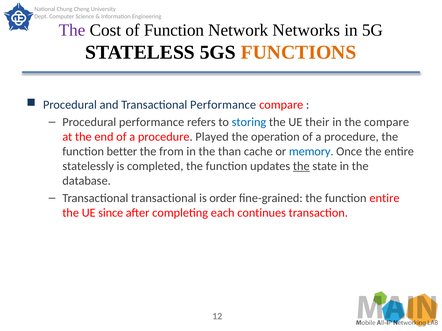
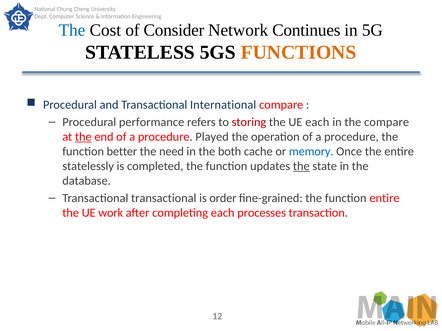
The colour: purple -> blue (72, 30)
of Function: Function -> Consider (174, 30)
Networks: Networks -> Continues (306, 30)
Transactional Performance: Performance -> International (223, 105)
storing colour: blue -> red (249, 122)
UE their: their -> each (317, 122)
the underline: none -> present (83, 137)
from: from -> need (172, 152)
than: than -> both (230, 152)
since: since -> work (111, 213)
continues: continues -> processes (262, 213)
